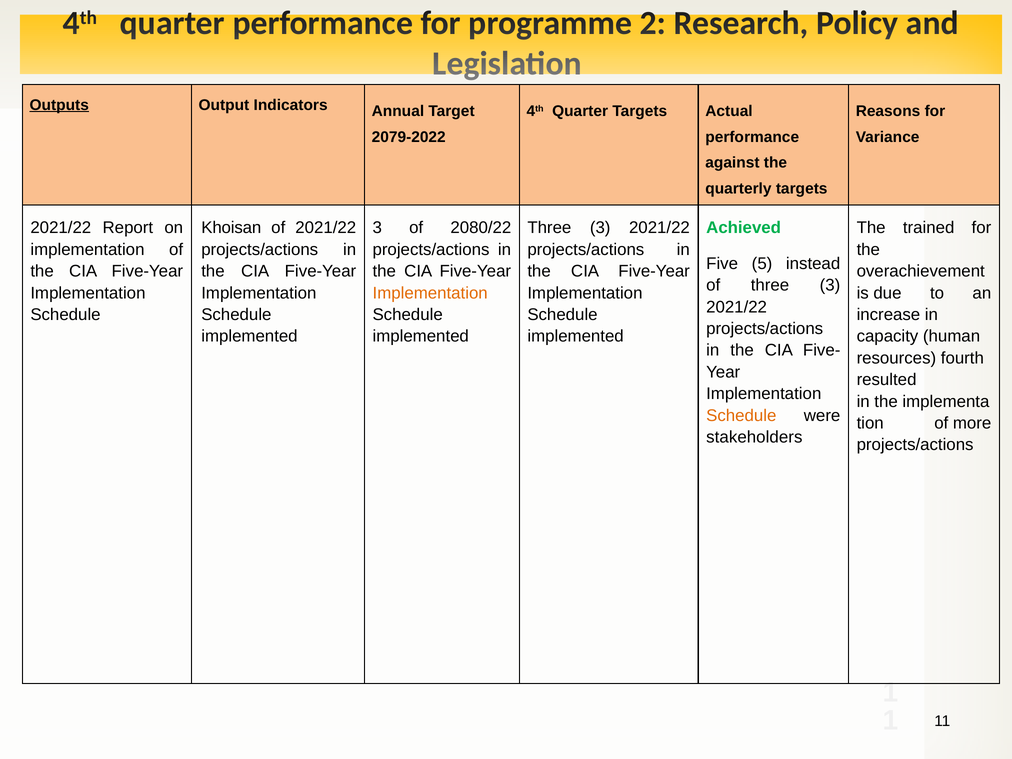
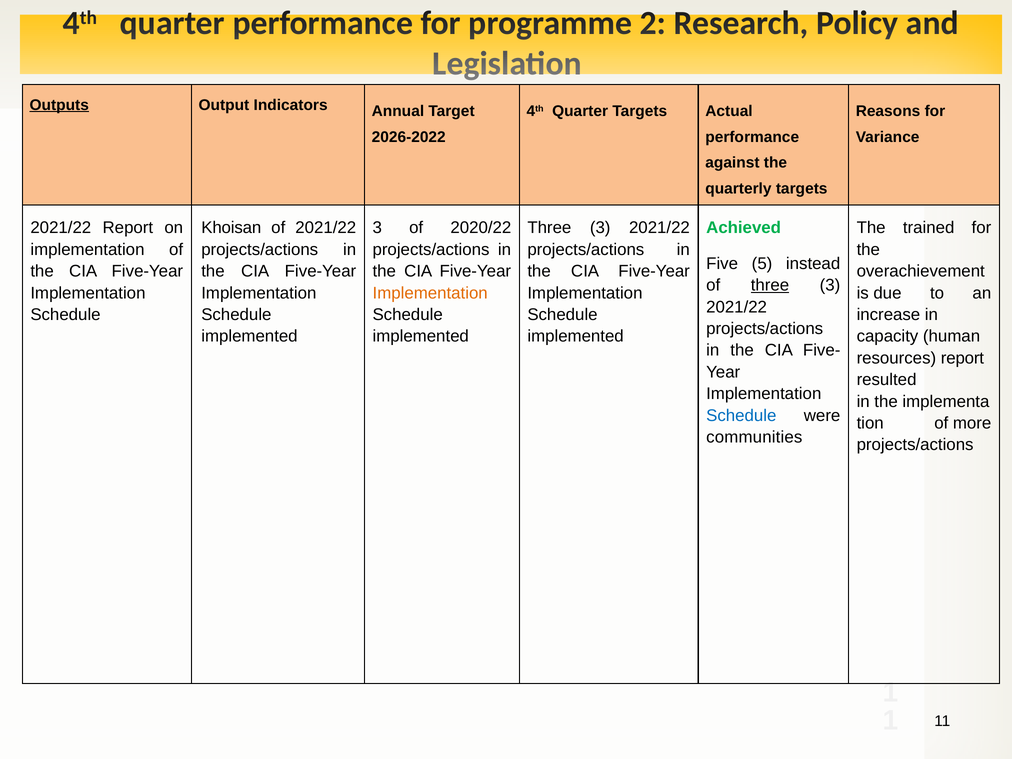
2079-2022: 2079-2022 -> 2026-2022 (409, 137)
2080/22: 2080/22 -> 2020/22 (481, 228)
three underline: none -> present (770, 285)
resources fourth: fourth -> report (962, 358)
Schedule colour: orange -> blue (741, 416)
stakeholders: stakeholders -> communities (754, 437)
